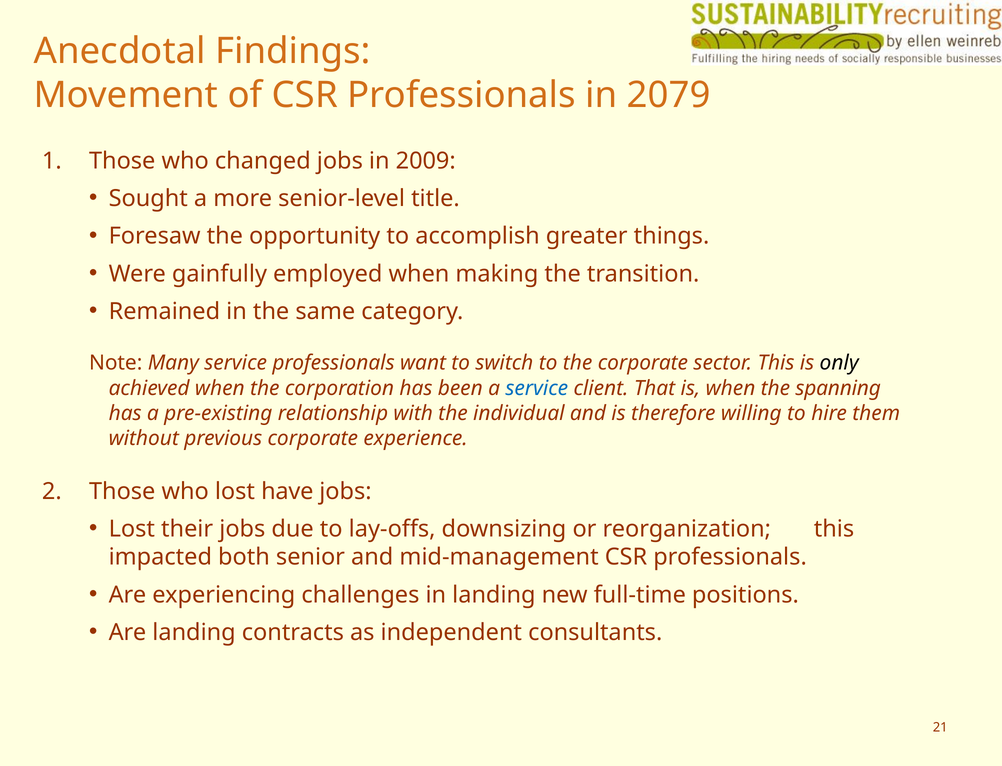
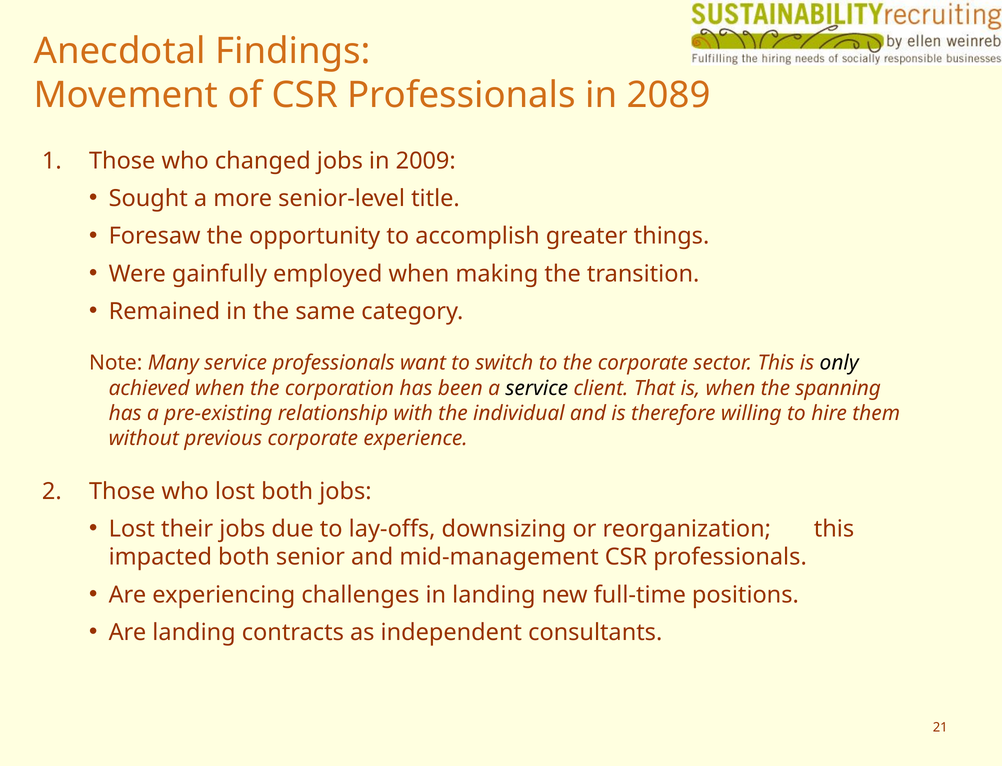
2079: 2079 -> 2089 (669, 95)
service colour: blue -> black (537, 388)
lost have: have -> both (287, 492)
